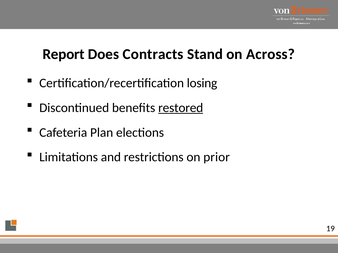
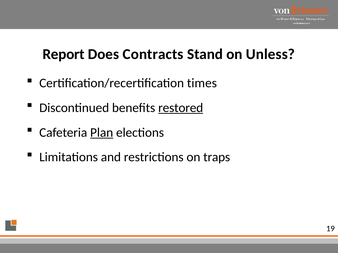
Across: Across -> Unless (270, 54)
losing: losing -> times (202, 83)
Plan underline: none -> present (102, 133)
prior: prior -> traps (217, 157)
